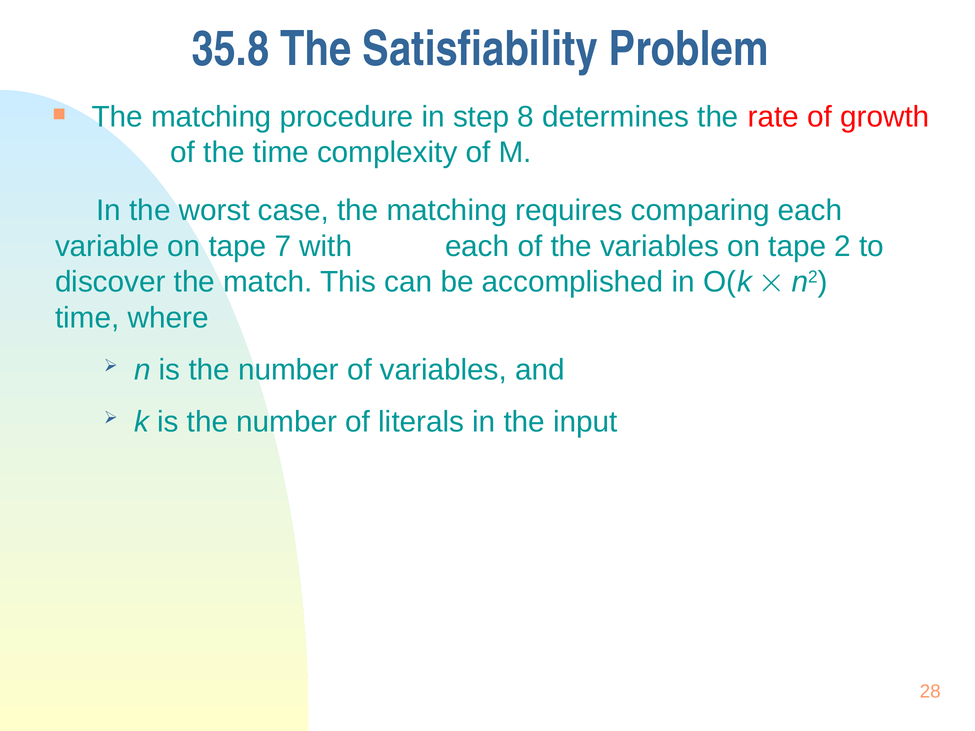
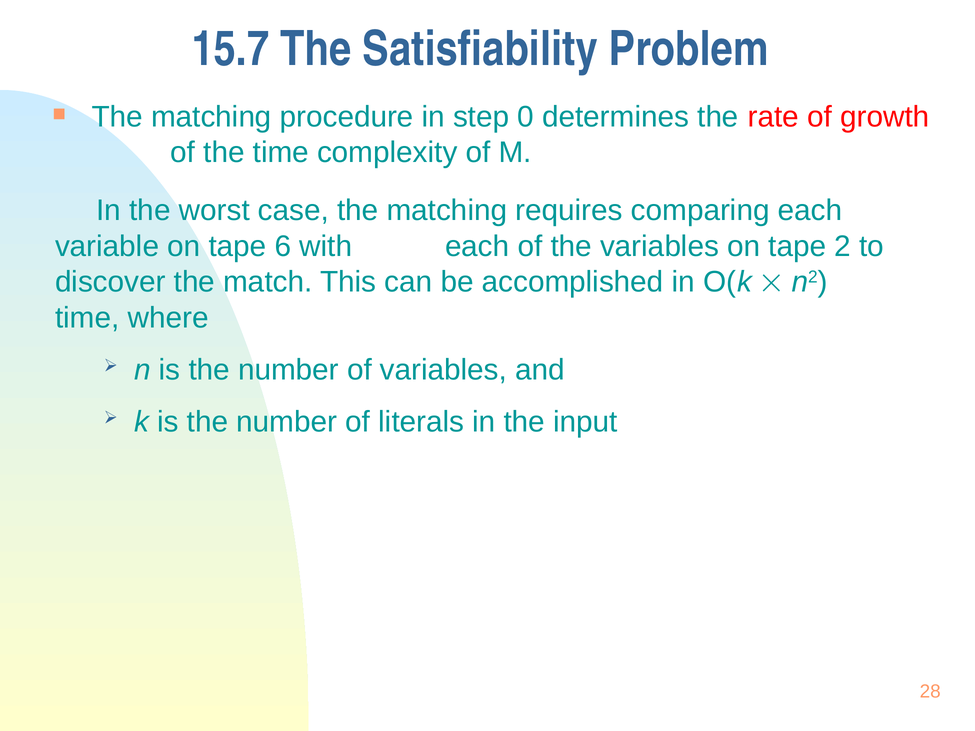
35.8: 35.8 -> 15.7 (230, 49)
8: 8 -> 0 (526, 117)
7: 7 -> 6 (283, 246)
